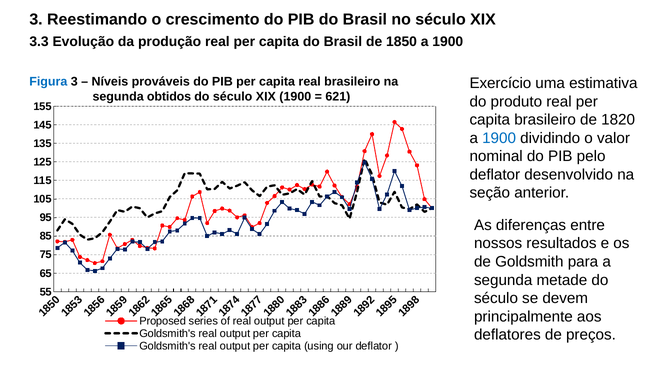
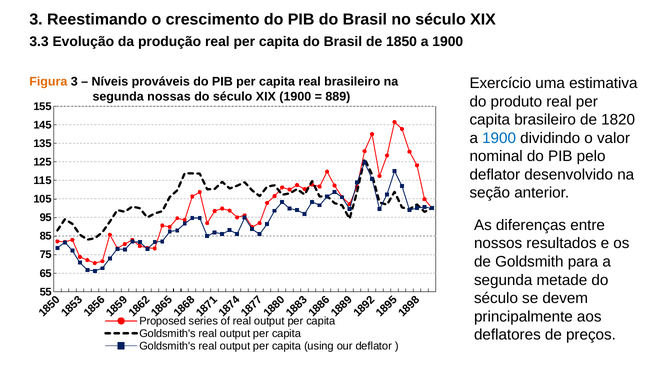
Figura colour: blue -> orange (48, 81)
obtidos: obtidos -> nossas (169, 96)
621: 621 -> 889 (338, 96)
